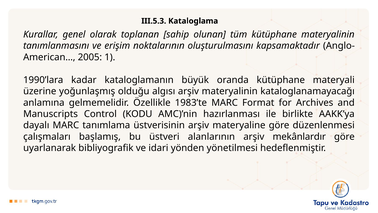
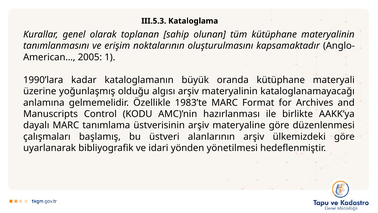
mekânlardır: mekânlardır -> ülkemizdeki (299, 136)
